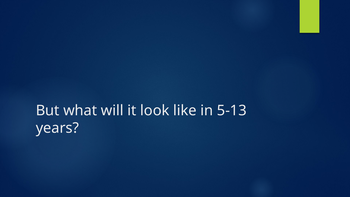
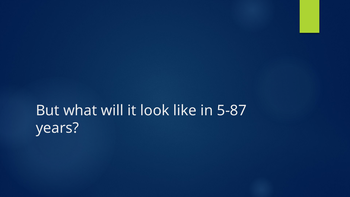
5-13: 5-13 -> 5-87 (232, 111)
